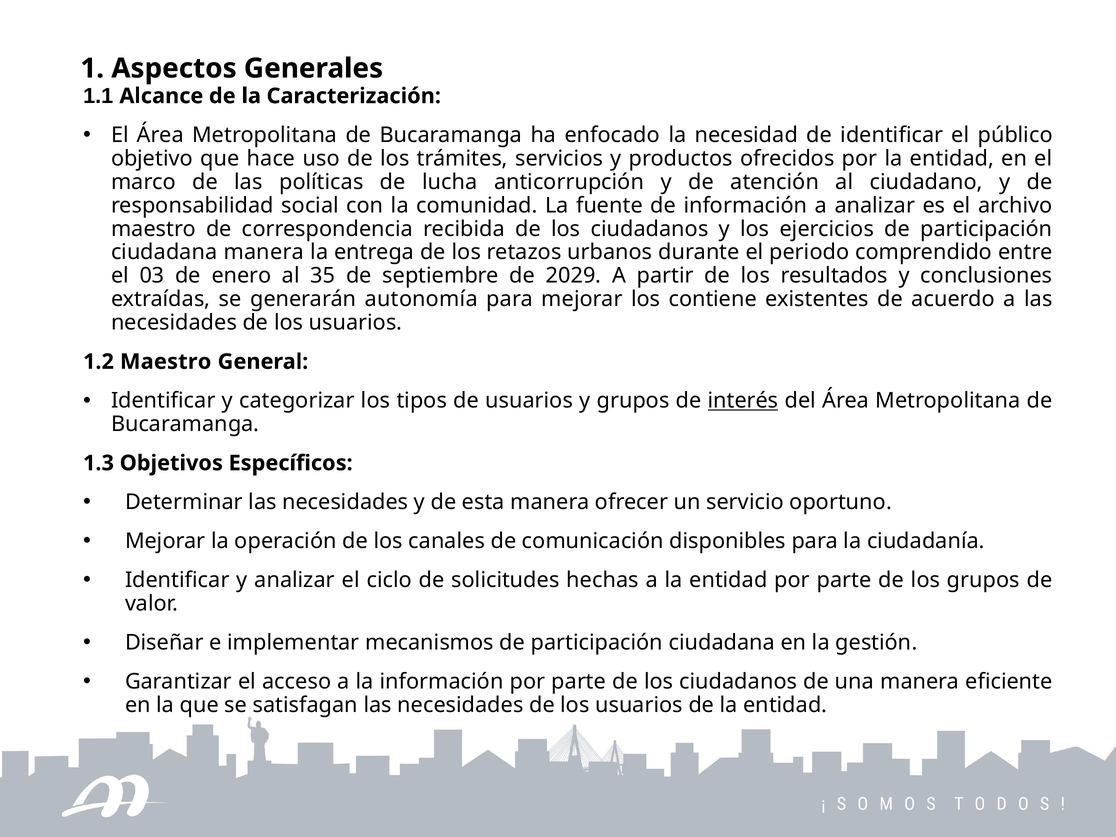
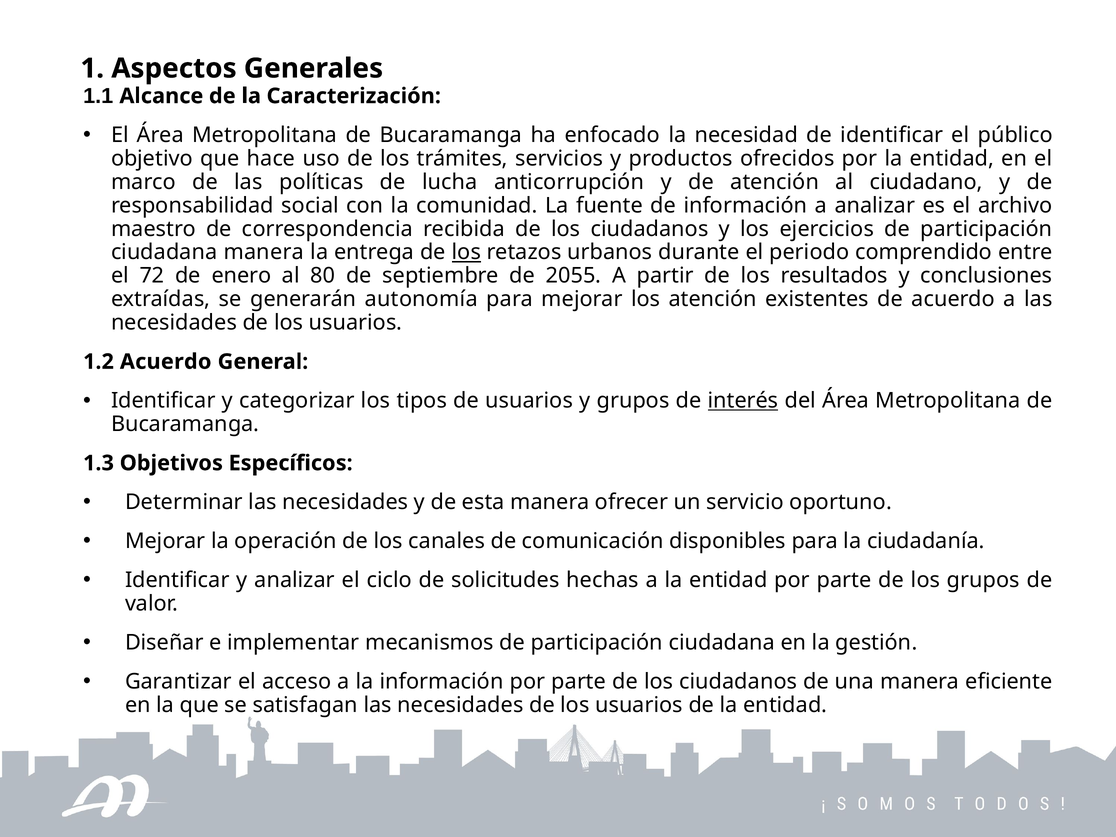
los underline: none -> present (466, 252)
03: 03 -> 72 (152, 276)
35: 35 -> 80 (323, 276)
2029: 2029 -> 2055 (574, 276)
los contiene: contiene -> atención (713, 299)
1.2 Maestro: Maestro -> Acuerdo (166, 362)
